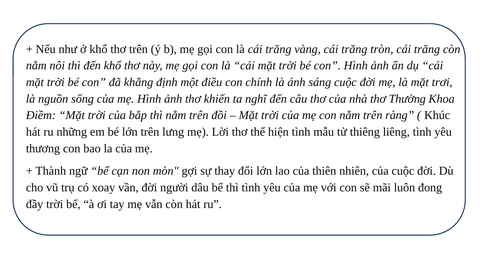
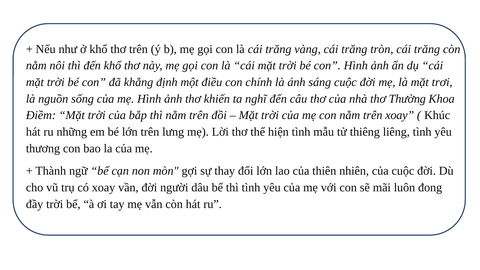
trên ràng: ràng -> xoay (400, 115)
